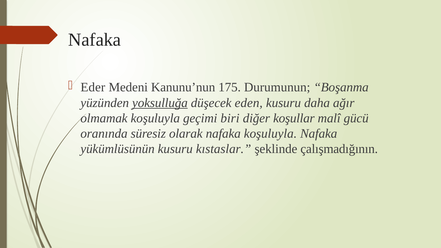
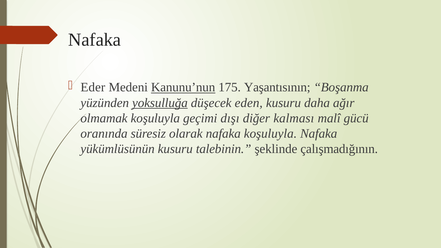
Kanunu’nun underline: none -> present (183, 87)
Durumunun: Durumunun -> Yaşantısının (277, 87)
biri: biri -> dışı (230, 118)
koşullar: koşullar -> kalması (294, 118)
kıstaslar: kıstaslar -> talebinin (224, 149)
